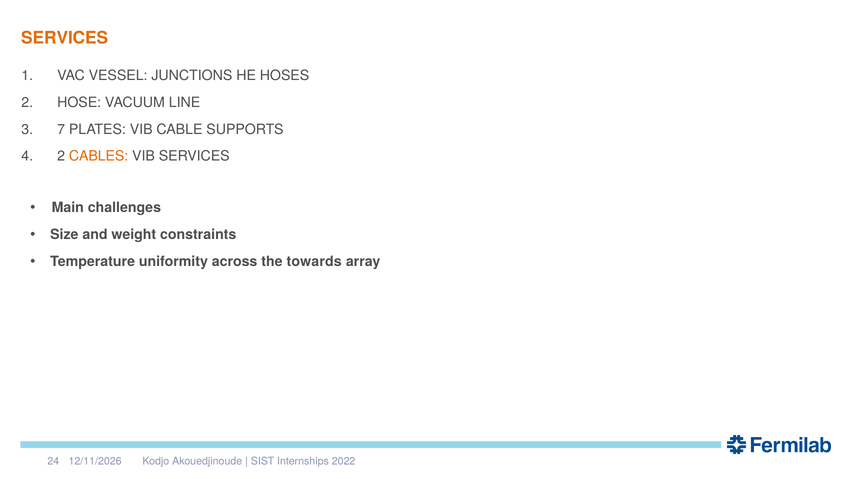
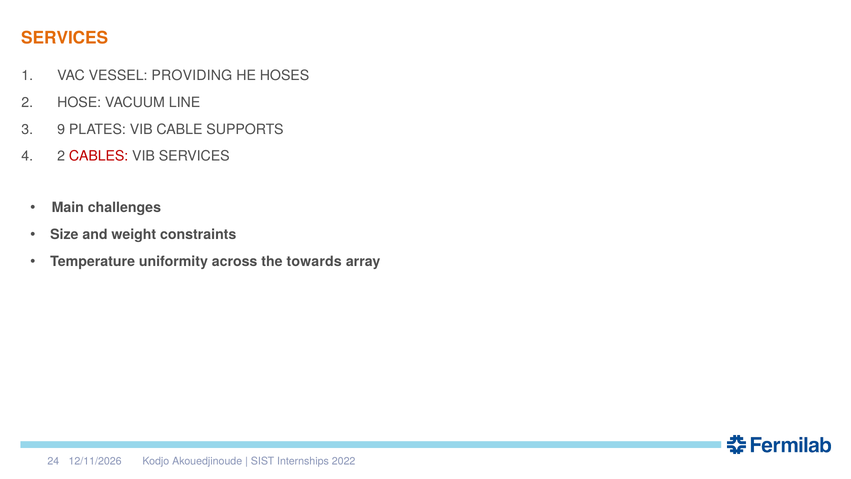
JUNCTIONS: JUNCTIONS -> PROVIDING (192, 75)
7: 7 -> 9 (61, 129)
CABLES colour: orange -> red (99, 156)
